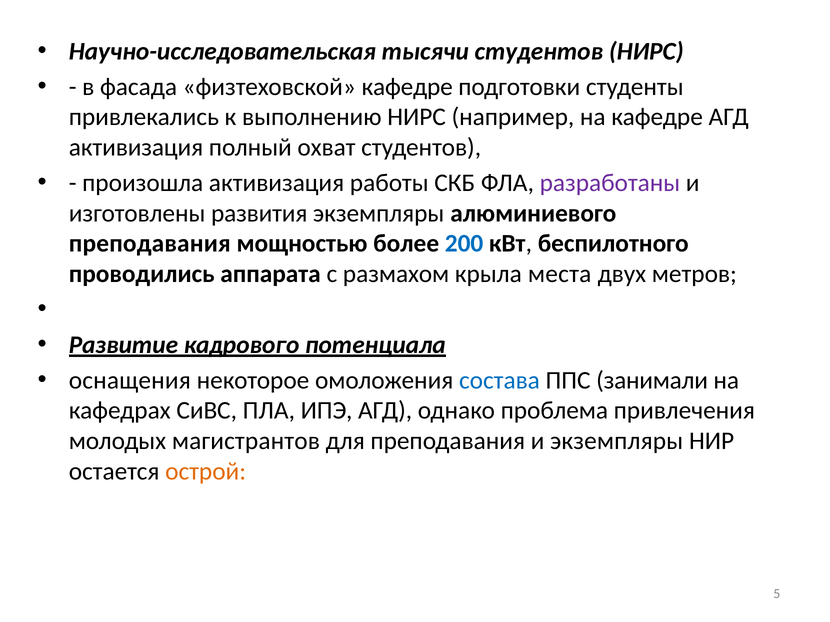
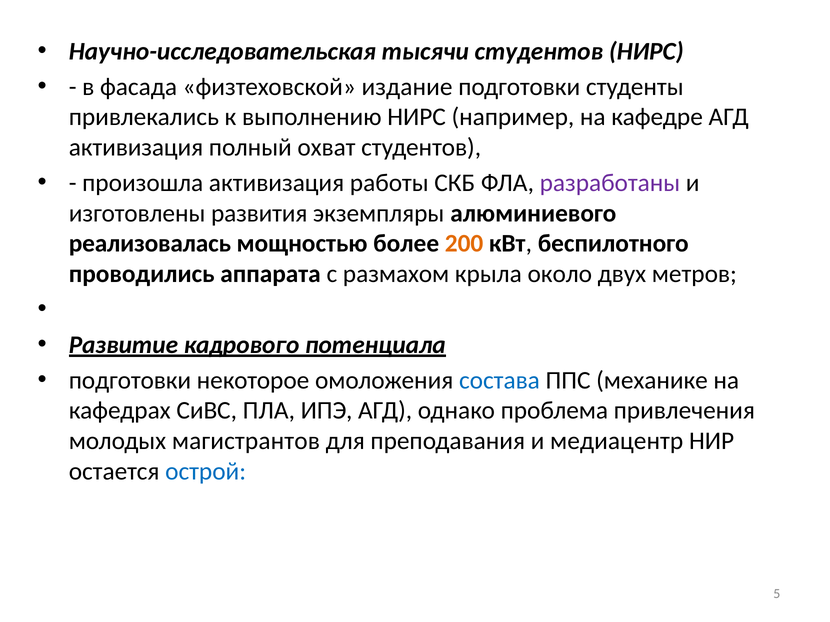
физтеховской кафедре: кафедре -> издание (407, 87)
преподавания: преподавания -> реализовалась (150, 244)
200 colour: blue -> orange (464, 244)
места: места -> около (560, 274)
оснащения: оснащения -> подготовки (130, 381)
занимали: занимали -> механике (652, 381)
и экземпляры: экземпляры -> медиацентр (617, 441)
острой colour: orange -> blue (206, 472)
